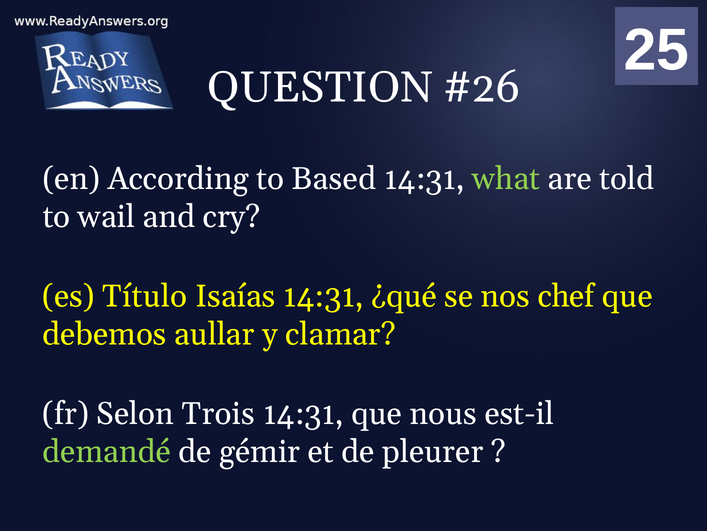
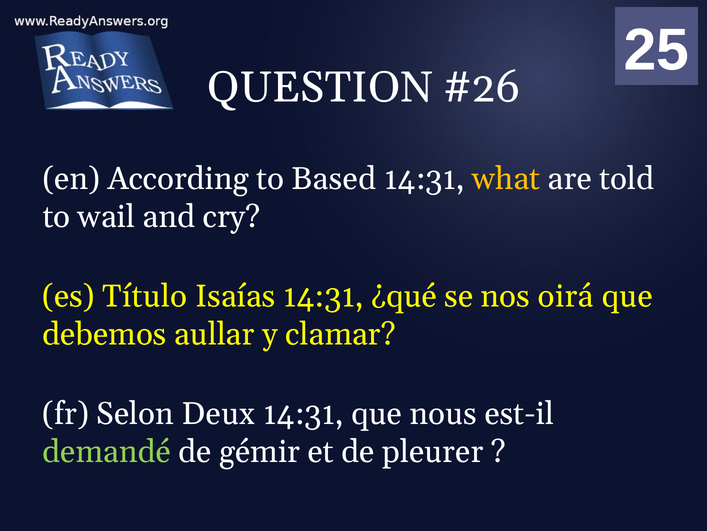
what colour: light green -> yellow (506, 179)
chef: chef -> oirá (566, 296)
Trois: Trois -> Deux (218, 413)
